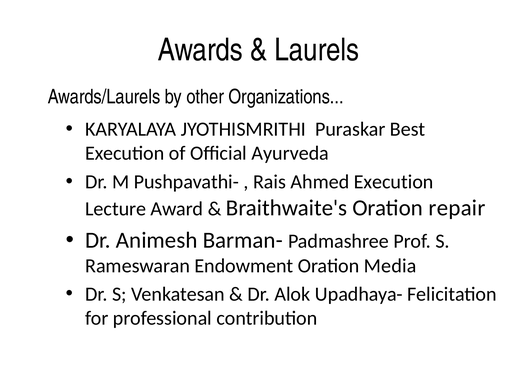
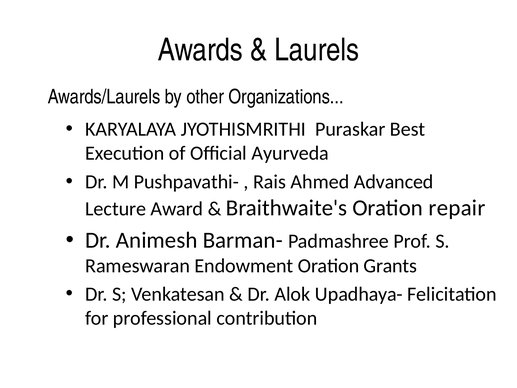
Ahmed Execution: Execution -> Advanced (394, 182)
Media: Media -> Grants (390, 266)
